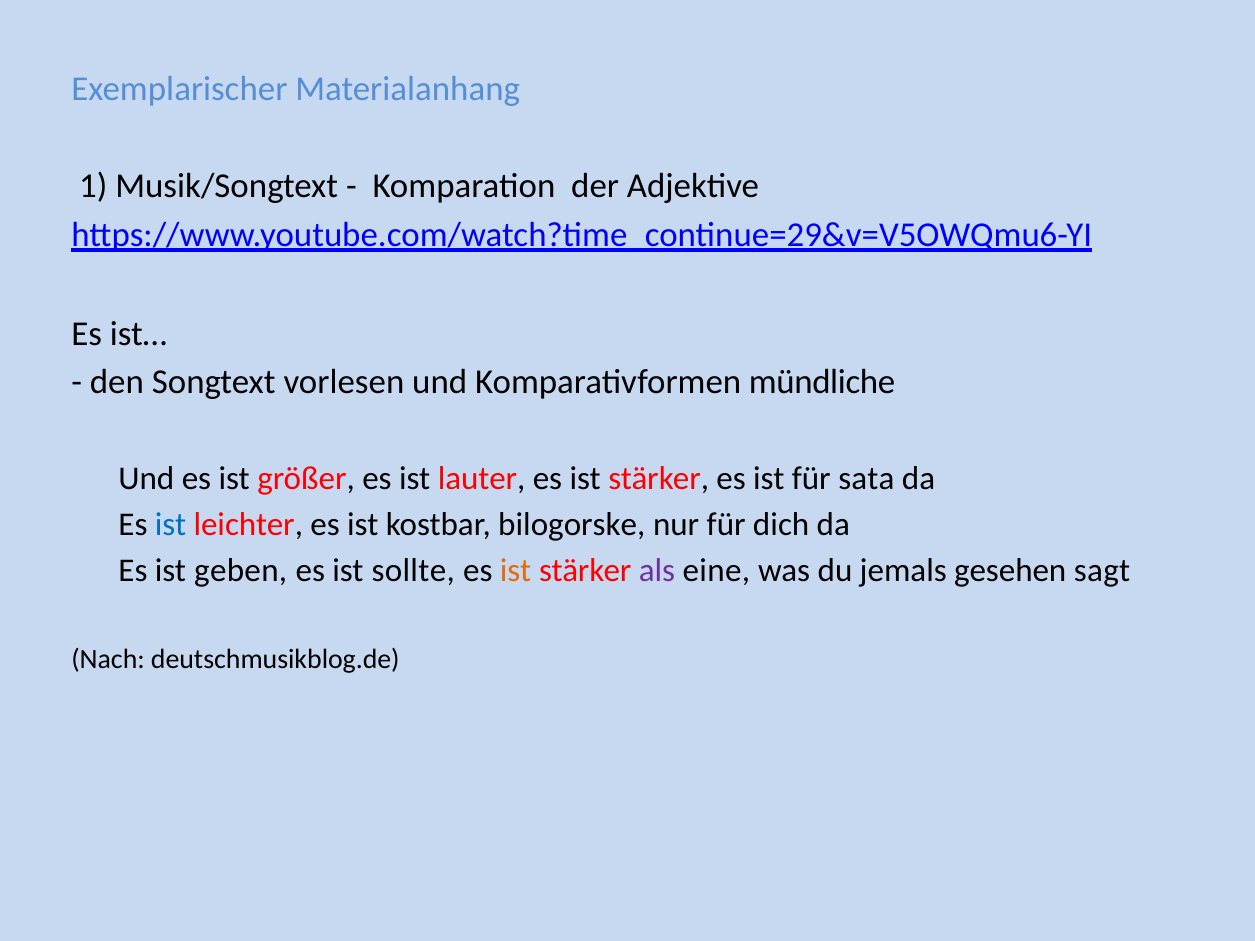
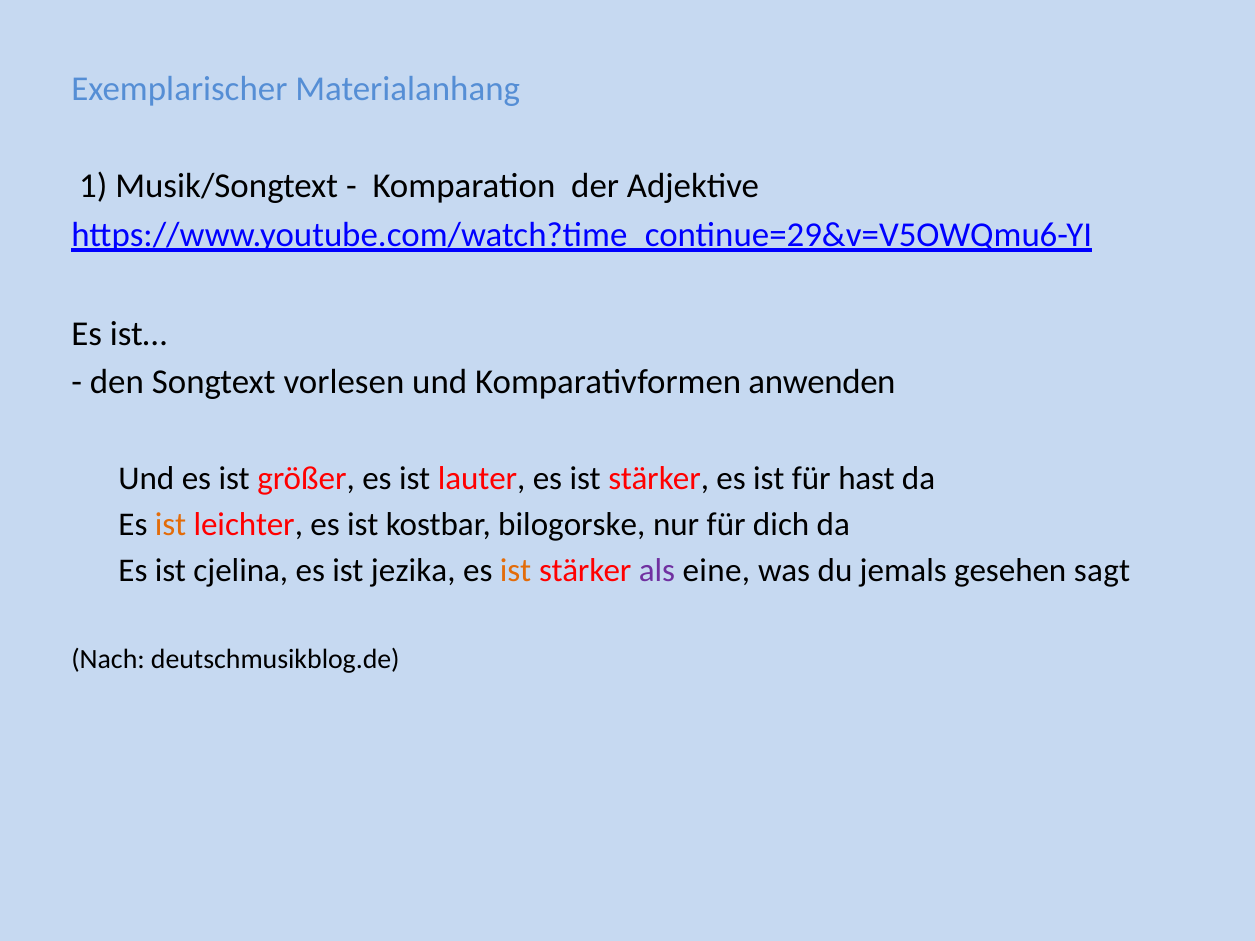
mündliche: mündliche -> anwenden (822, 383)
sata: sata -> hast (867, 479)
ist colour: blue -> orange (170, 525)
geben: geben -> cjelina (241, 571)
sollte: sollte -> jezika (413, 571)
